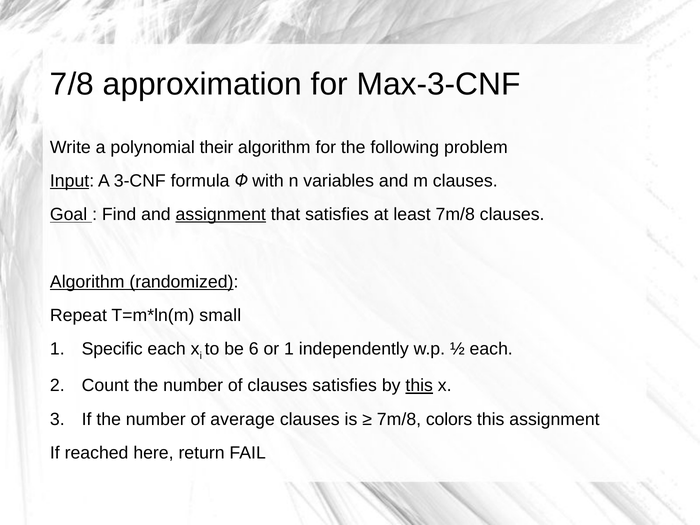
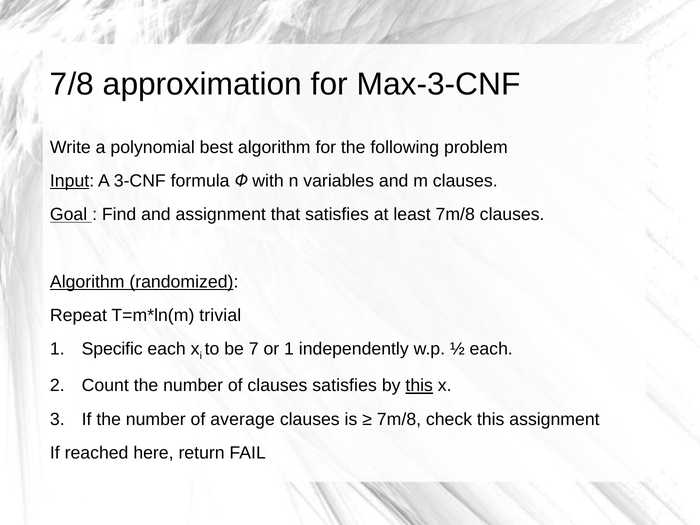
their: their -> best (216, 147)
assignment underline: present -> none (221, 214)
small: small -> trivial (220, 315)
6: 6 -> 7 (254, 349)
colors: colors -> check (449, 419)
